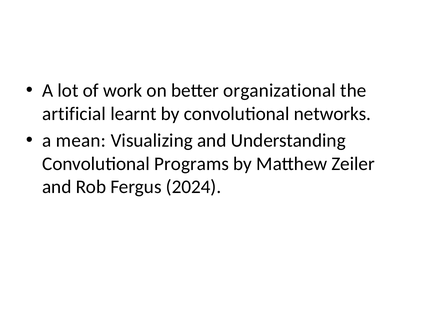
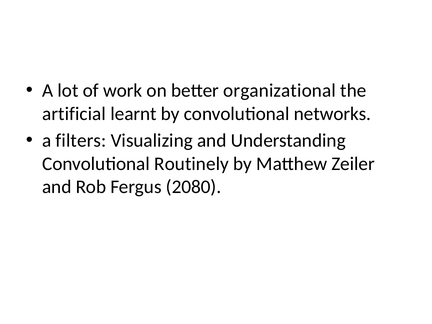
mean: mean -> filters (81, 141)
Programs: Programs -> Routinely (192, 164)
2024: 2024 -> 2080 (194, 187)
